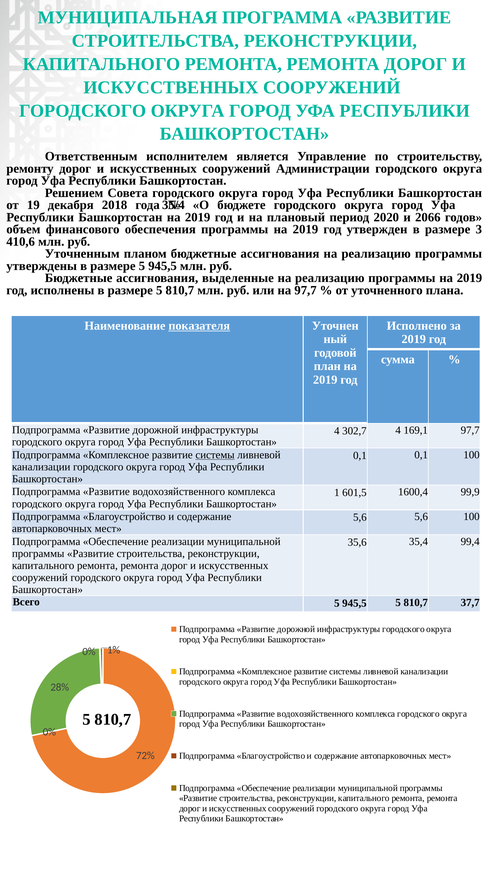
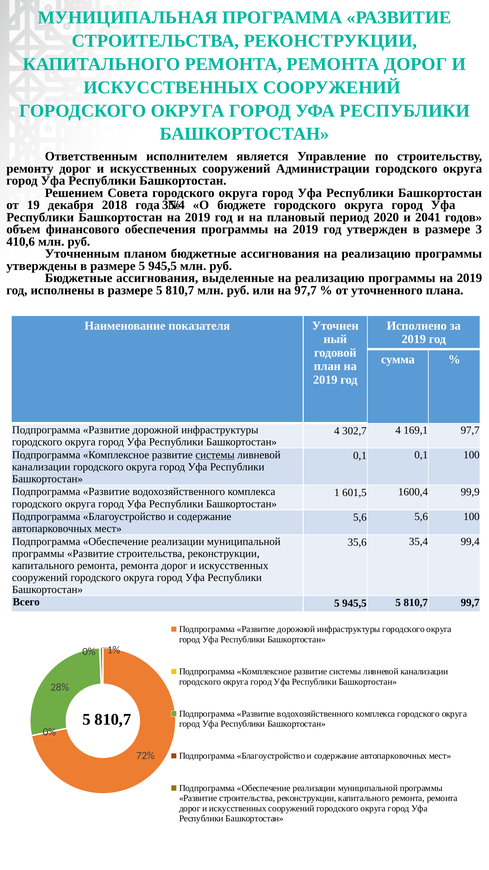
2066: 2066 -> 2041 (428, 217)
показателя underline: present -> none (199, 326)
37,7: 37,7 -> 99,7 (470, 602)
